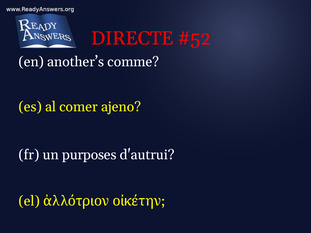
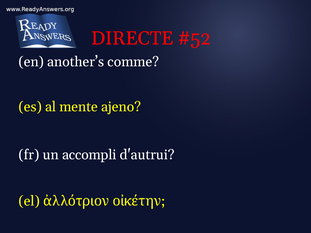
comer: comer -> mente (79, 107)
purposes: purposes -> accompli (89, 155)
